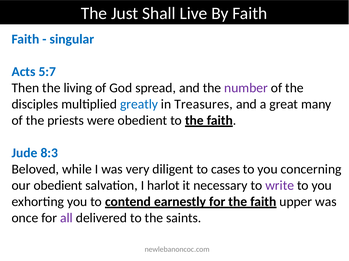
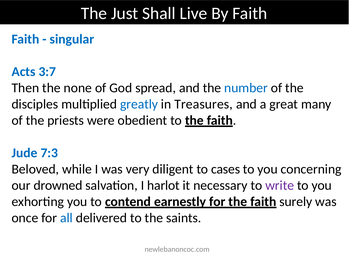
5:7: 5:7 -> 3:7 (47, 72)
living: living -> none (78, 88)
number colour: purple -> blue (246, 88)
8:3: 8:3 -> 7:3 (49, 153)
our obedient: obedient -> drowned (58, 186)
upper: upper -> surely (296, 202)
all colour: purple -> blue (66, 219)
